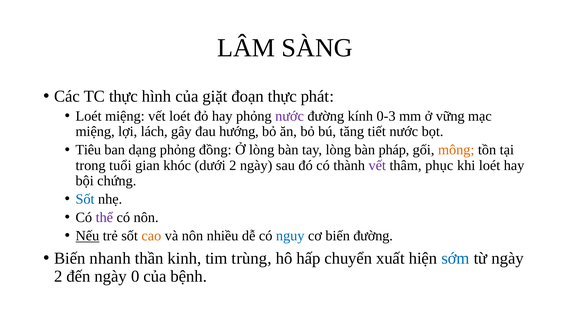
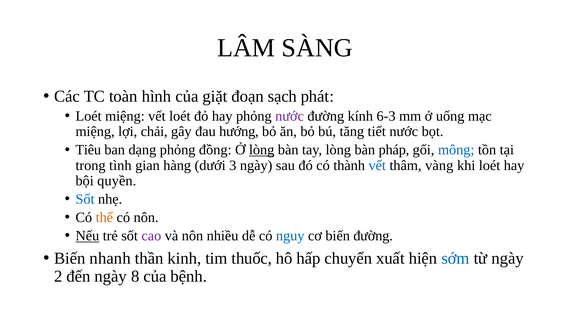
TC thực: thực -> toàn (123, 96)
đoạn thực: thực -> sạch (282, 96)
0-3: 0-3 -> 6-3 (386, 116)
vững: vững -> uống (450, 116)
lách: lách -> chải (154, 131)
lòng underline: none -> present (262, 150)
mông colour: orange -> blue (456, 150)
tuổi: tuổi -> tình (120, 165)
khóc: khóc -> hàng (177, 165)
dưới 2: 2 -> 3 (233, 165)
vết colour: purple -> blue (377, 165)
phục: phục -> vàng (439, 165)
chứng: chứng -> quyền (117, 180)
thể colour: purple -> orange (104, 217)
cao colour: orange -> purple (151, 236)
trùng: trùng -> thuốc (252, 258)
0: 0 -> 8 (135, 276)
